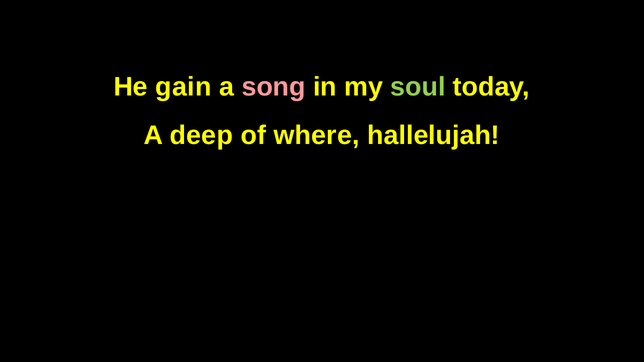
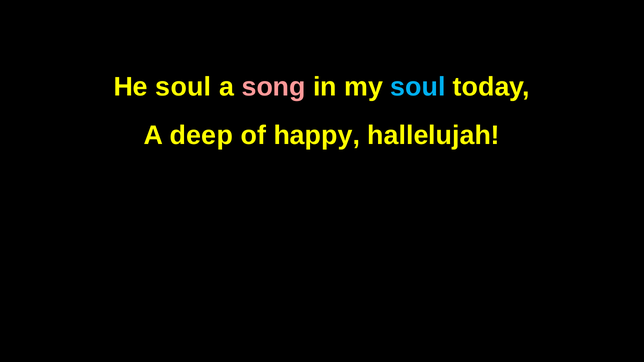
He gain: gain -> soul (183, 87)
soul colour: light green -> light blue (418, 87)
where: where -> happy (317, 135)
